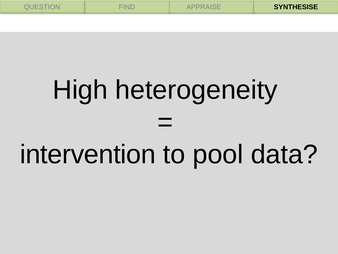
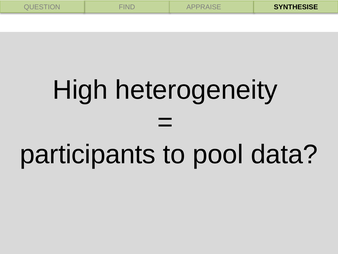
intervention: intervention -> participants (88, 154)
